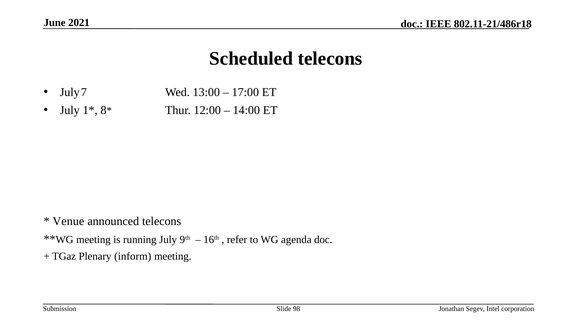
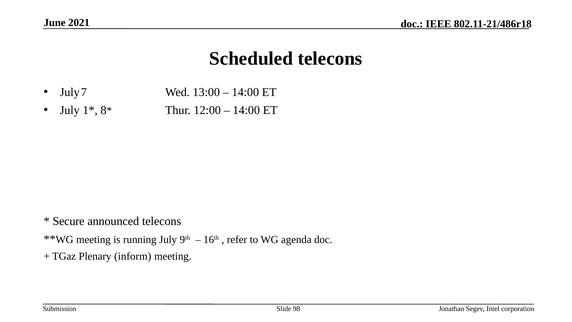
17:00: 17:00 -> 14:00 (245, 92)
Venue: Venue -> Secure (69, 221)
